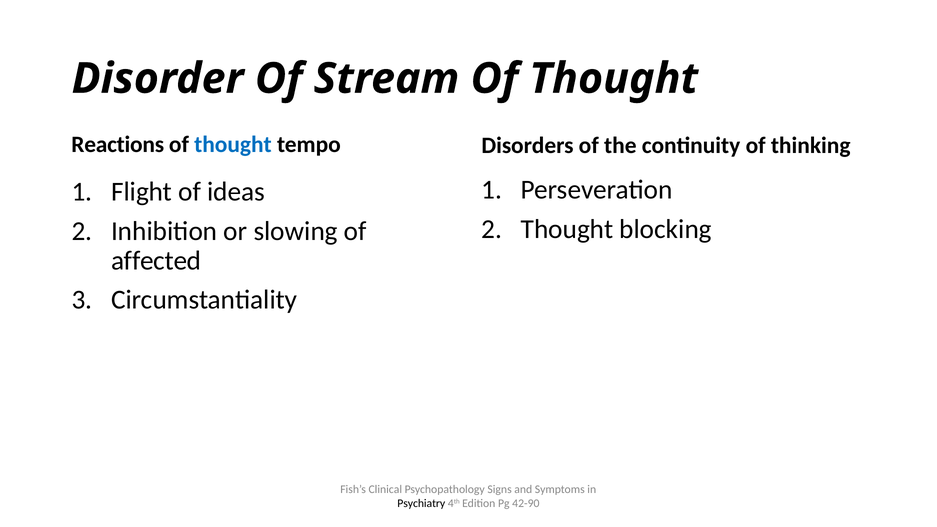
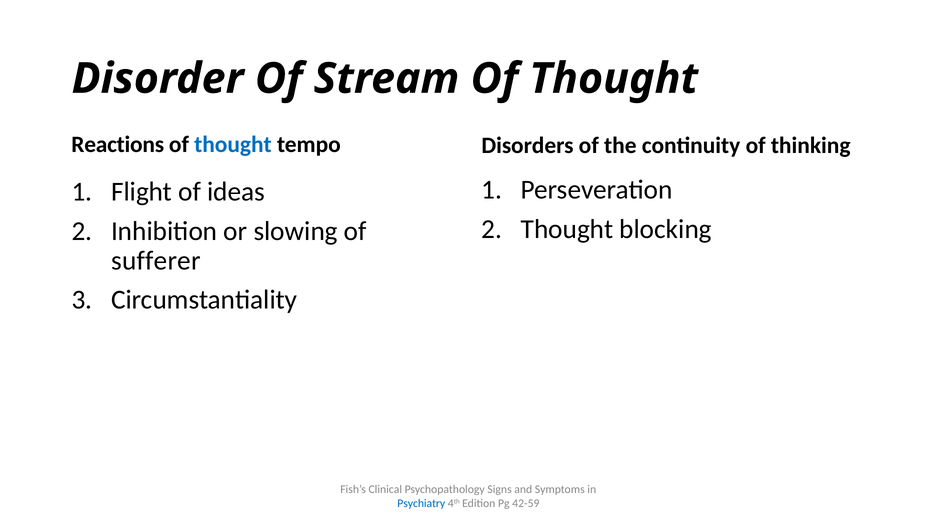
affected: affected -> sufferer (156, 261)
Psychiatry colour: black -> blue (421, 503)
42-90: 42-90 -> 42-59 (526, 503)
